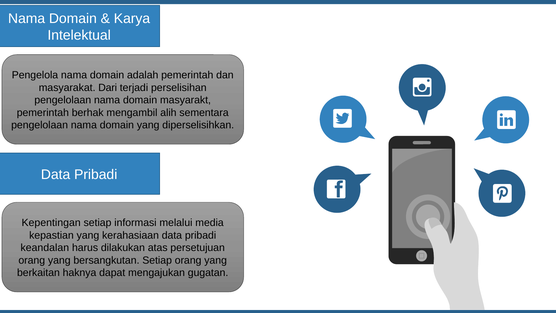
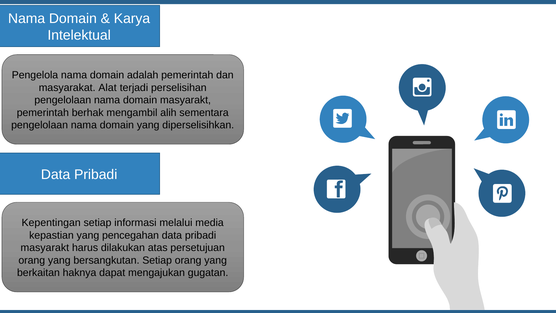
Dari: Dari -> Alat (108, 88)
kerahasiaan: kerahasiaan -> pencegahan (131, 235)
keandalan: keandalan -> masyarakt (45, 248)
